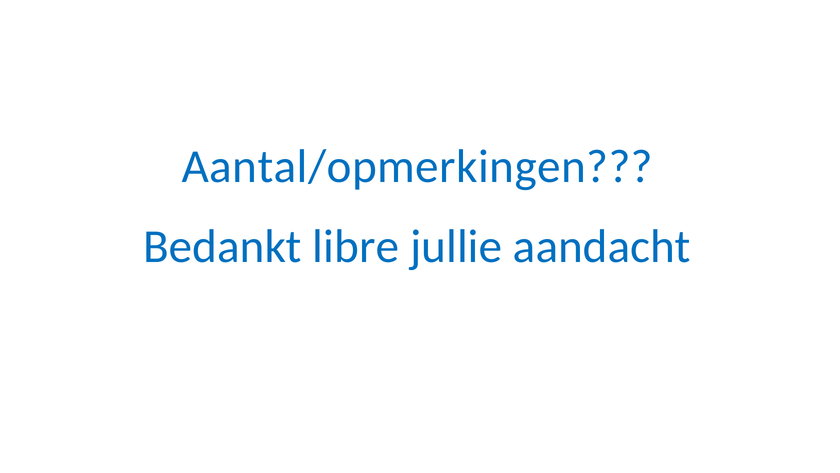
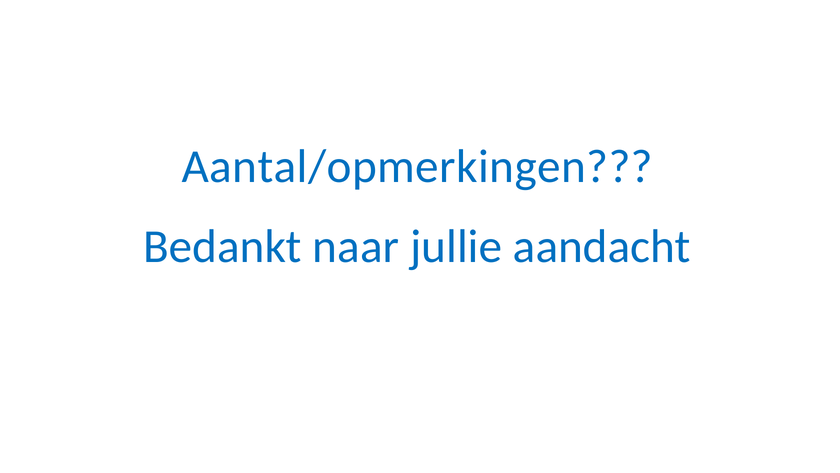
libre: libre -> naar (356, 247)
